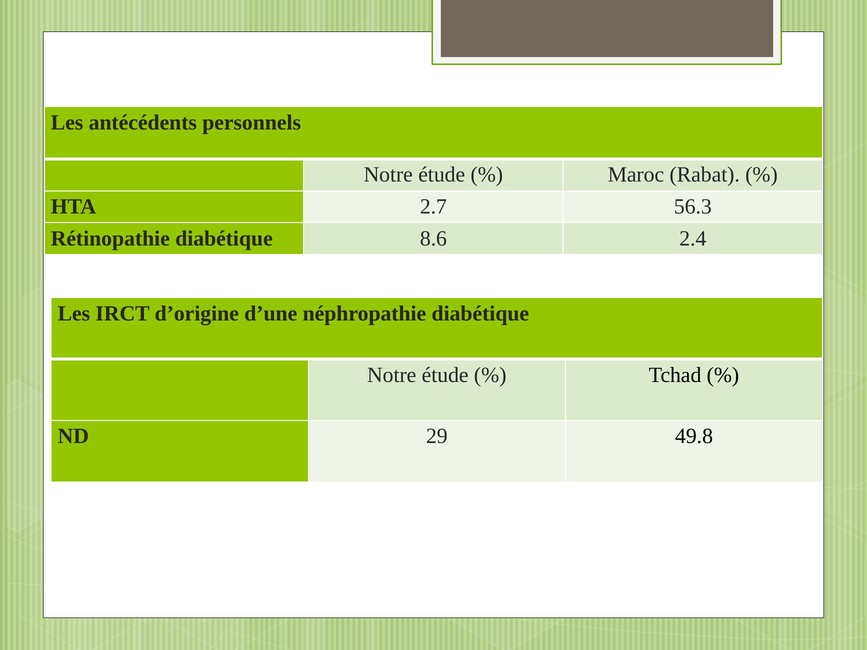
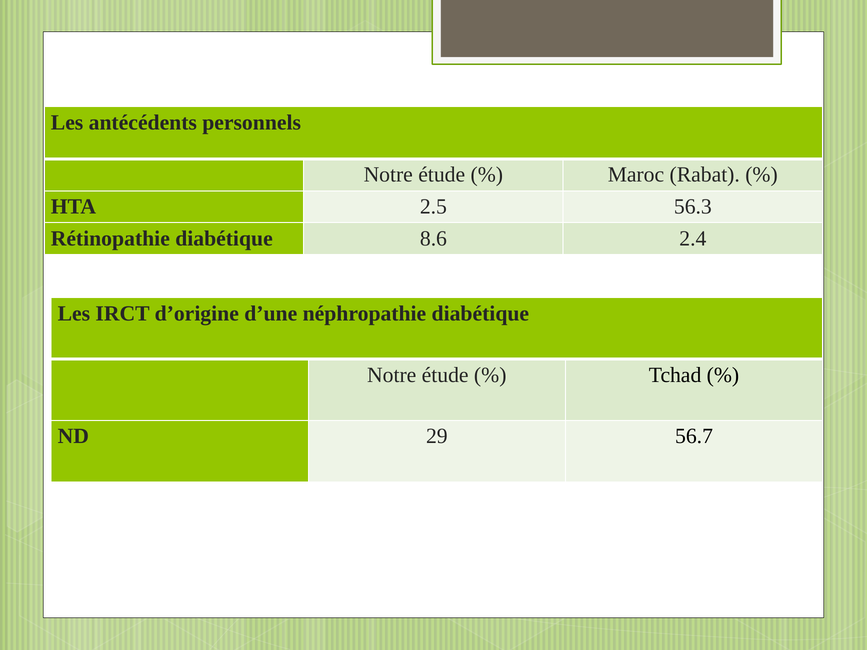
2.7: 2.7 -> 2.5 (433, 207)
49.8: 49.8 -> 56.7 (694, 436)
